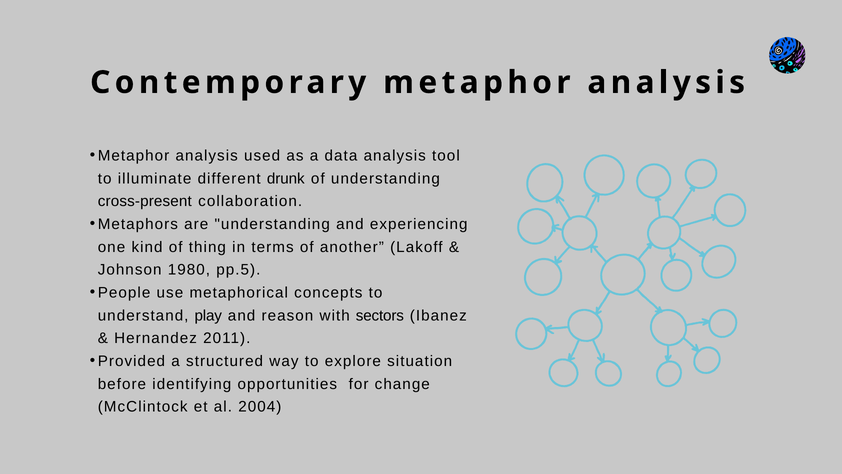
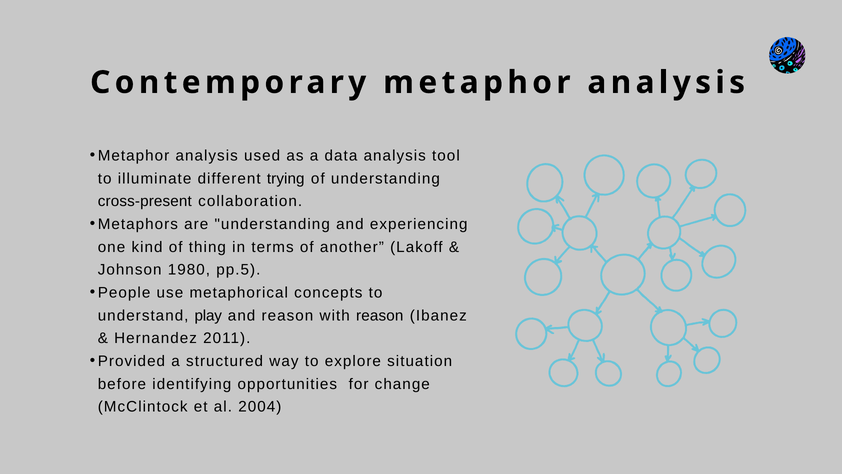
drunk: drunk -> trying (286, 178)
with sectors: sectors -> reason (380, 315)
